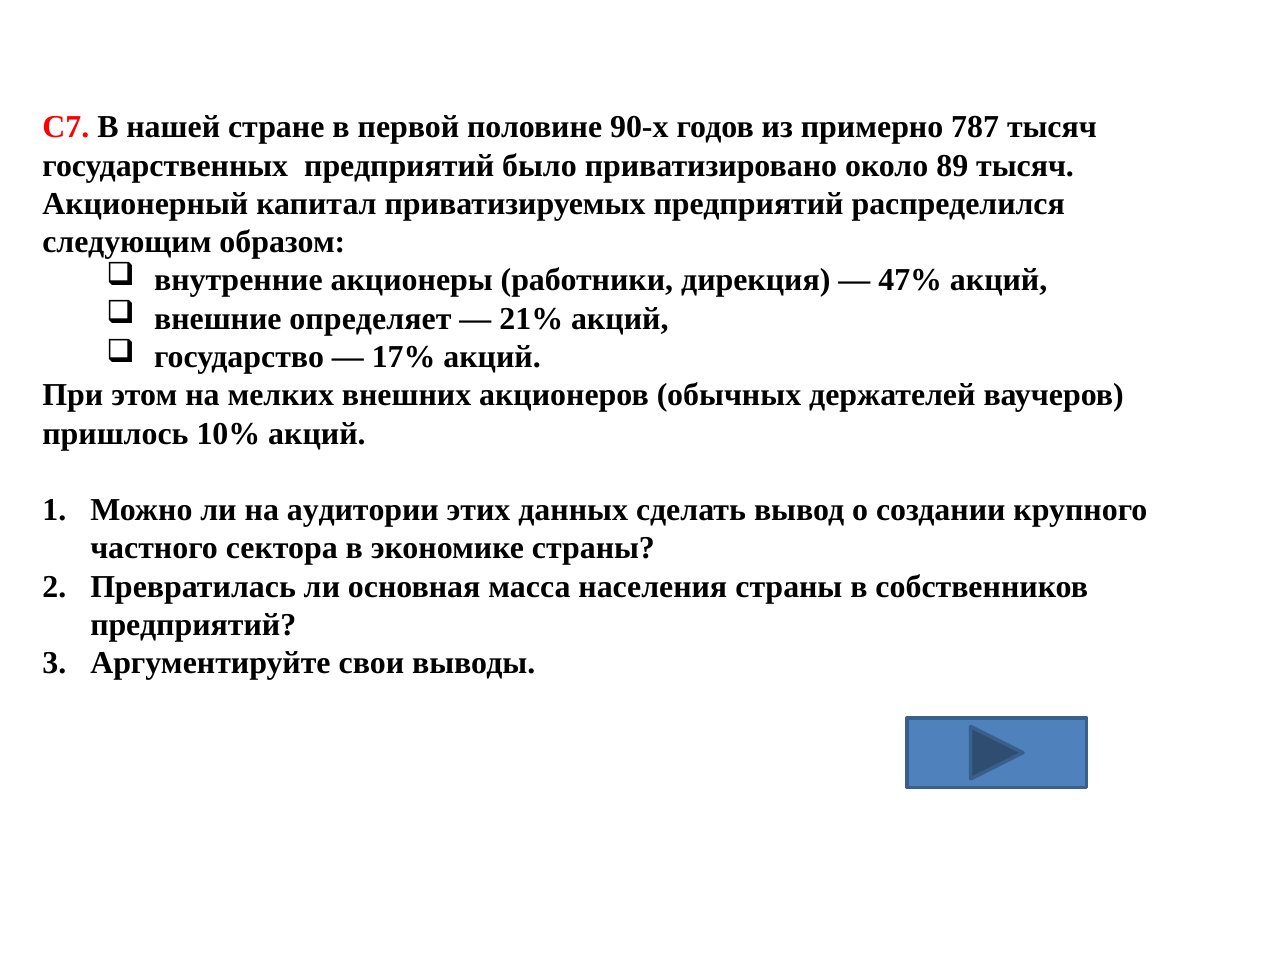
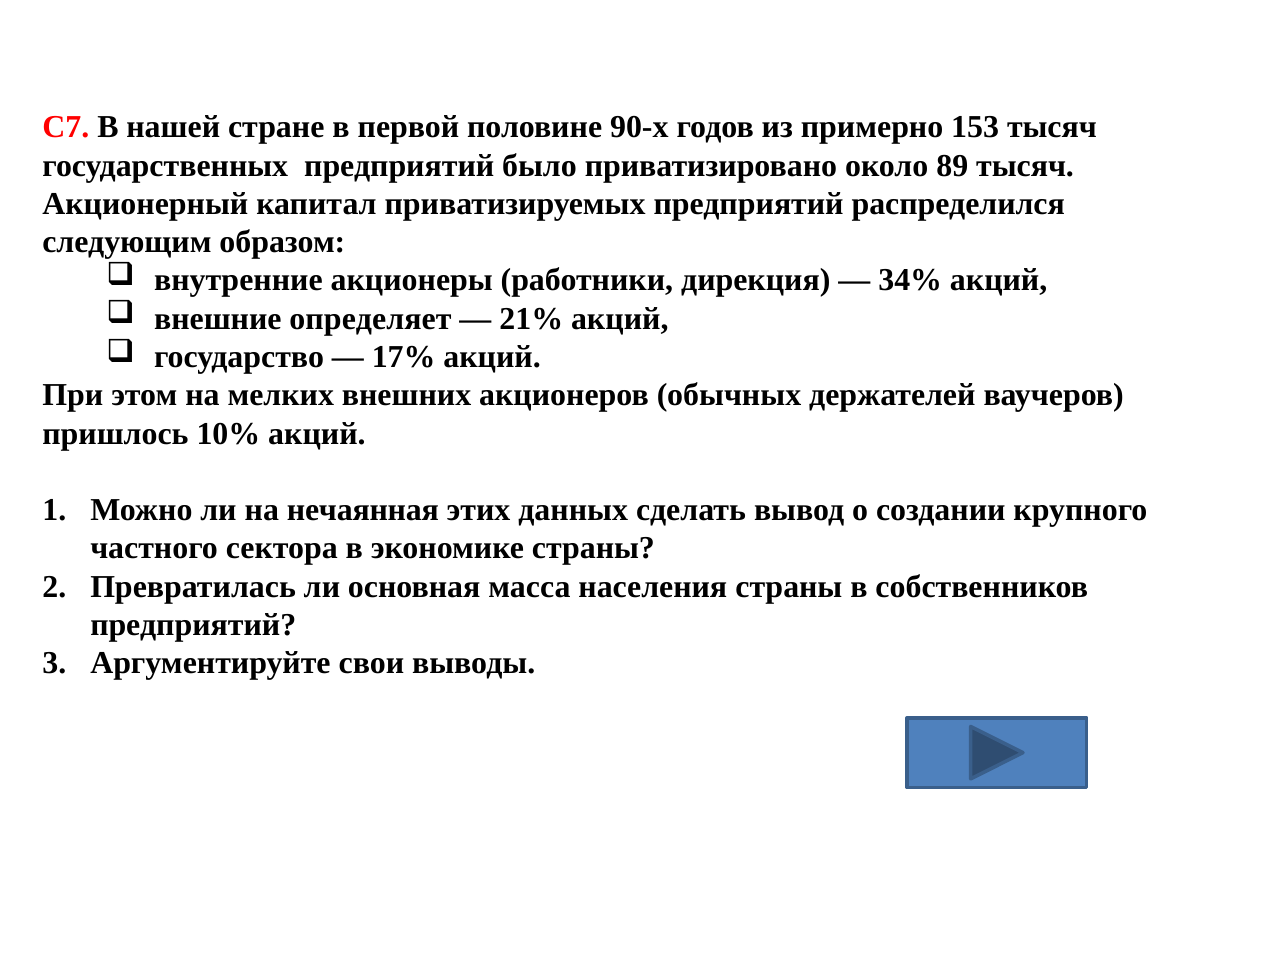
787: 787 -> 153 (975, 127)
47%: 47% -> 34% (910, 280)
аудитории: аудитории -> нечаянная (363, 510)
